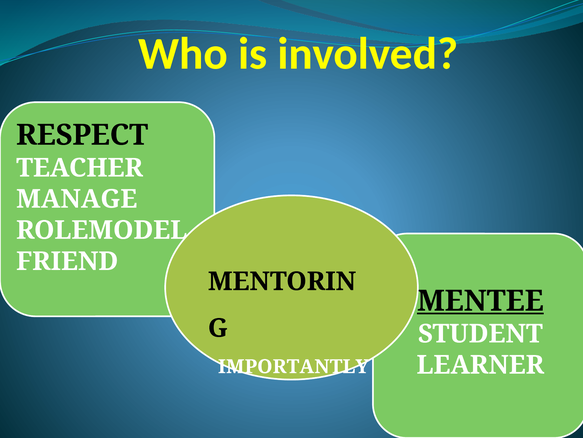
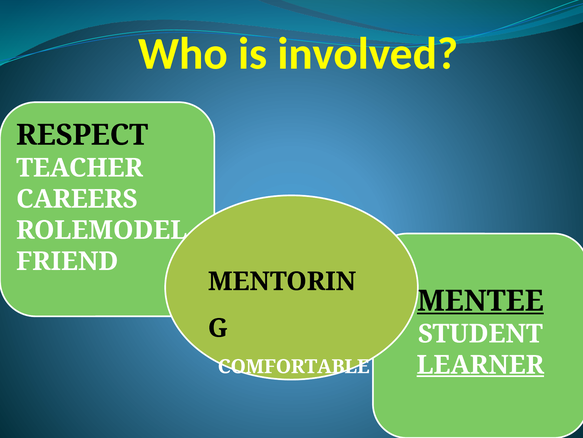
MANAGE: MANAGE -> CAREERS (77, 199)
LEARNER underline: none -> present (480, 364)
IMPORTANTLY: IMPORTANTLY -> COMFORTABLE (294, 366)
